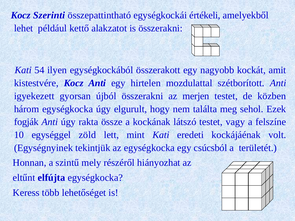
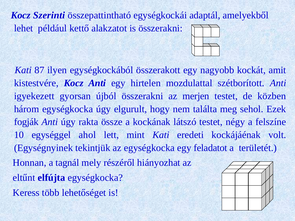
értékeli: értékeli -> adaptál (205, 15)
54: 54 -> 87 (39, 70)
vagy: vagy -> négy (235, 122)
zöld: zöld -> ahol (87, 135)
csúcsból: csúcsból -> feladatot (211, 148)
szintű: szintű -> tagnál (67, 163)
